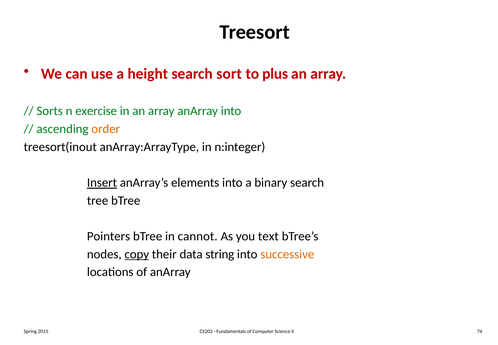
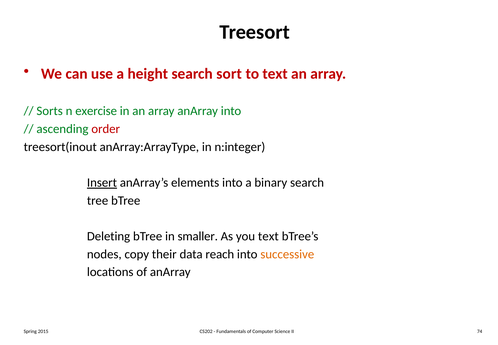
to plus: plus -> text (275, 74)
order colour: orange -> red (106, 129)
Pointers: Pointers -> Deleting (109, 236)
cannot: cannot -> smaller (198, 236)
copy underline: present -> none (137, 254)
string: string -> reach (220, 254)
